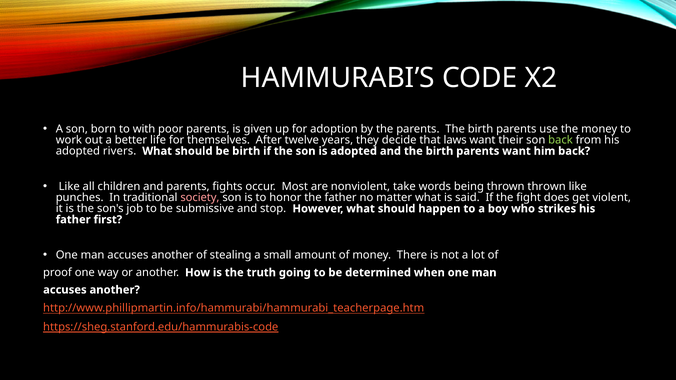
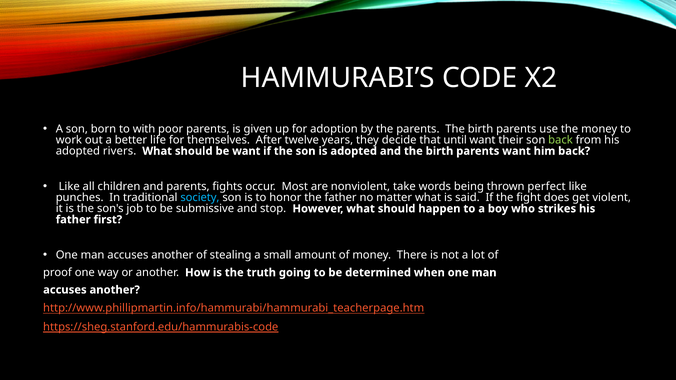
laws: laws -> until (455, 140)
be birth: birth -> want (246, 151)
thrown thrown: thrown -> perfect (547, 187)
society colour: pink -> light blue (200, 198)
